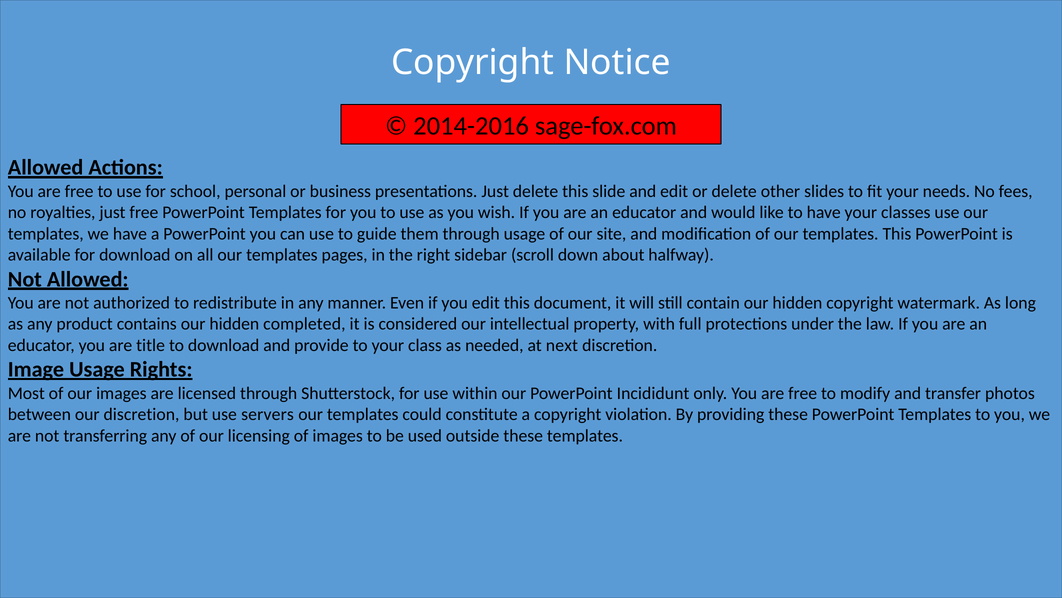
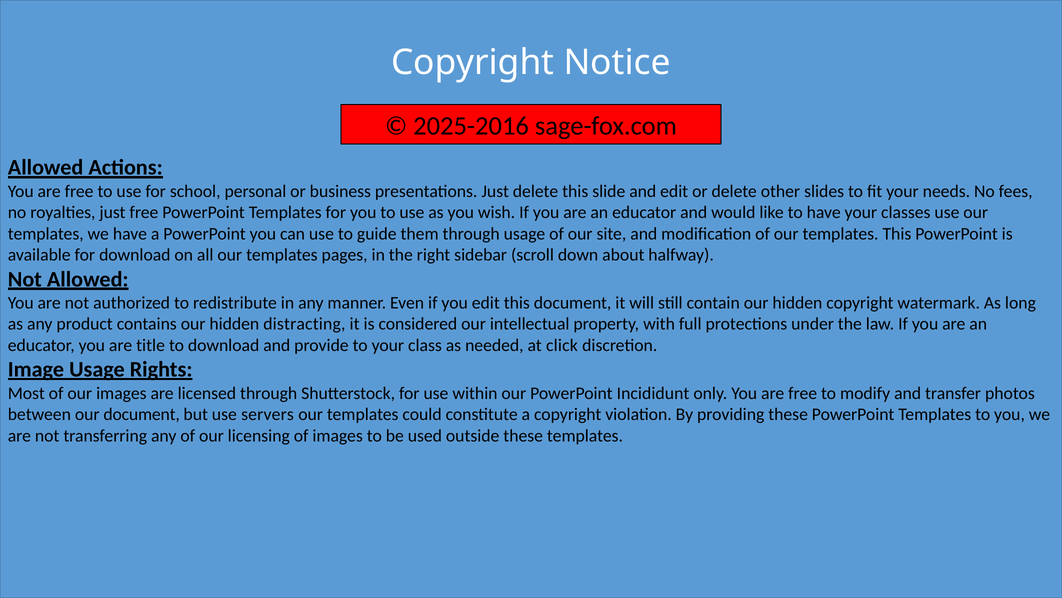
2014-2016: 2014-2016 -> 2025-2016 (471, 126)
completed: completed -> distracting (304, 324)
next: next -> click (562, 345)
our discretion: discretion -> document (142, 414)
